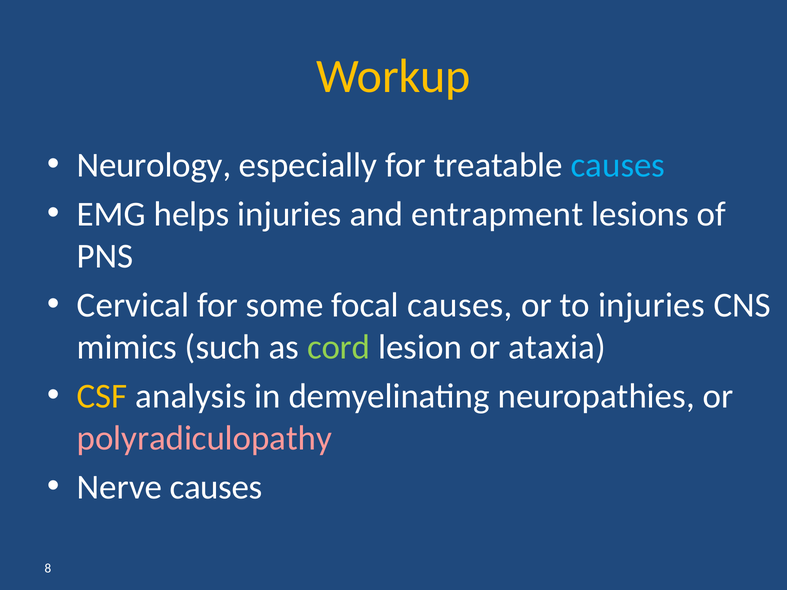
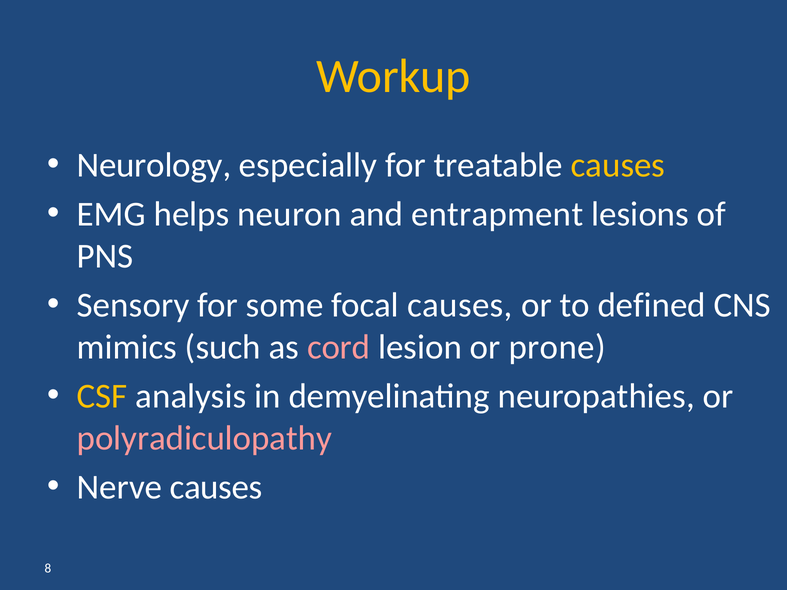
causes colour: light blue -> yellow (618, 165)
helps injuries: injuries -> neuron (289, 214)
Cervical: Cervical -> Sensory (133, 305)
to injuries: injuries -> defined (652, 305)
cord colour: light green -> pink (339, 347)
ataxia: ataxia -> prone (557, 347)
